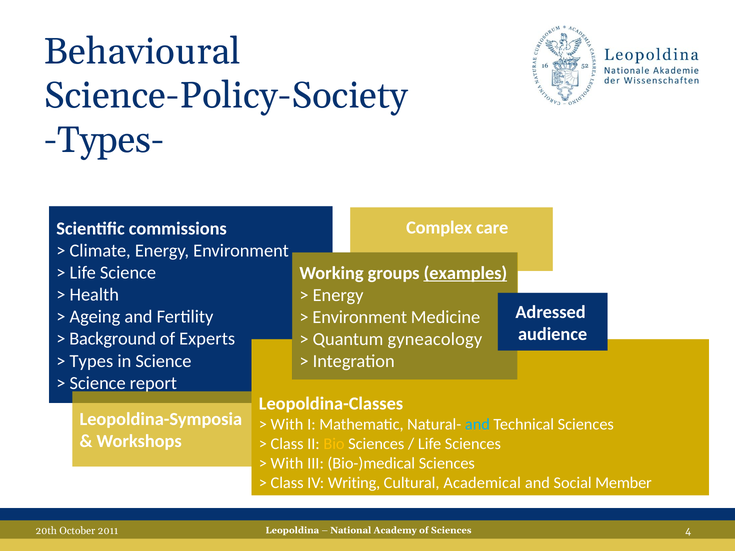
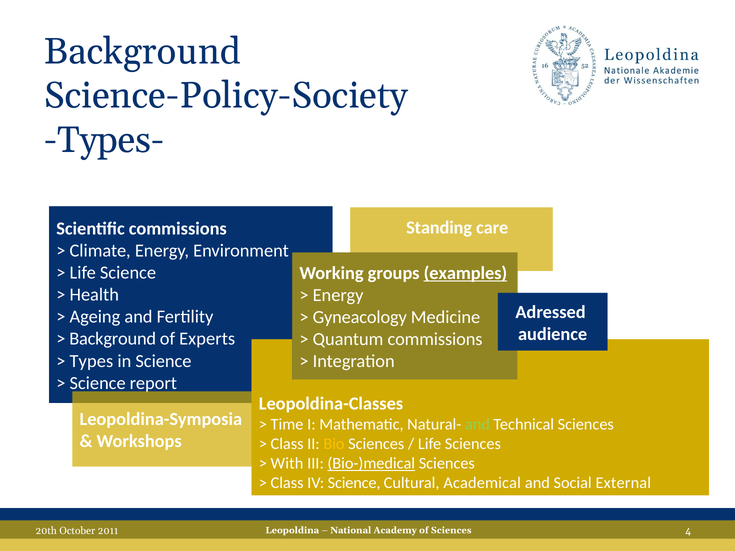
Behavioural: Behavioural -> Background (142, 52)
Complex: Complex -> Standing (439, 228)
Environment: Environment -> Gyneacology (360, 317)
Quantum gyneacology: gyneacology -> commissions (435, 339)
With: With -> Time (287, 425)
and colour: light blue -> light green (477, 425)
Bio-)medical underline: none -> present (371, 464)
IV Writing: Writing -> Science (354, 483)
Member: Member -> External (623, 483)
